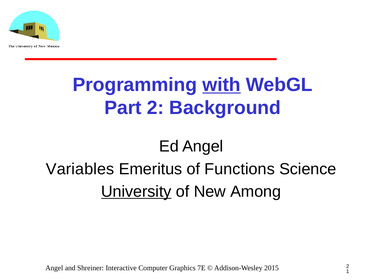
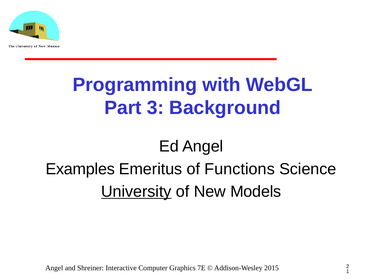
with underline: present -> none (222, 85)
Part 2: 2 -> 3 (155, 108)
Variables: Variables -> Examples (80, 169)
Among: Among -> Models (256, 191)
